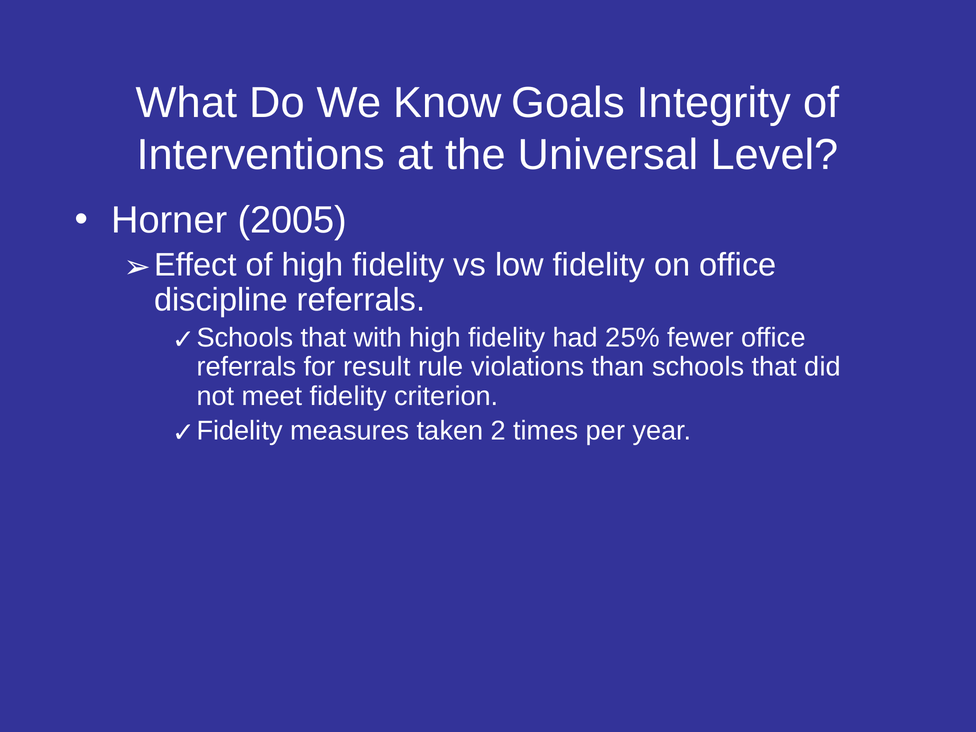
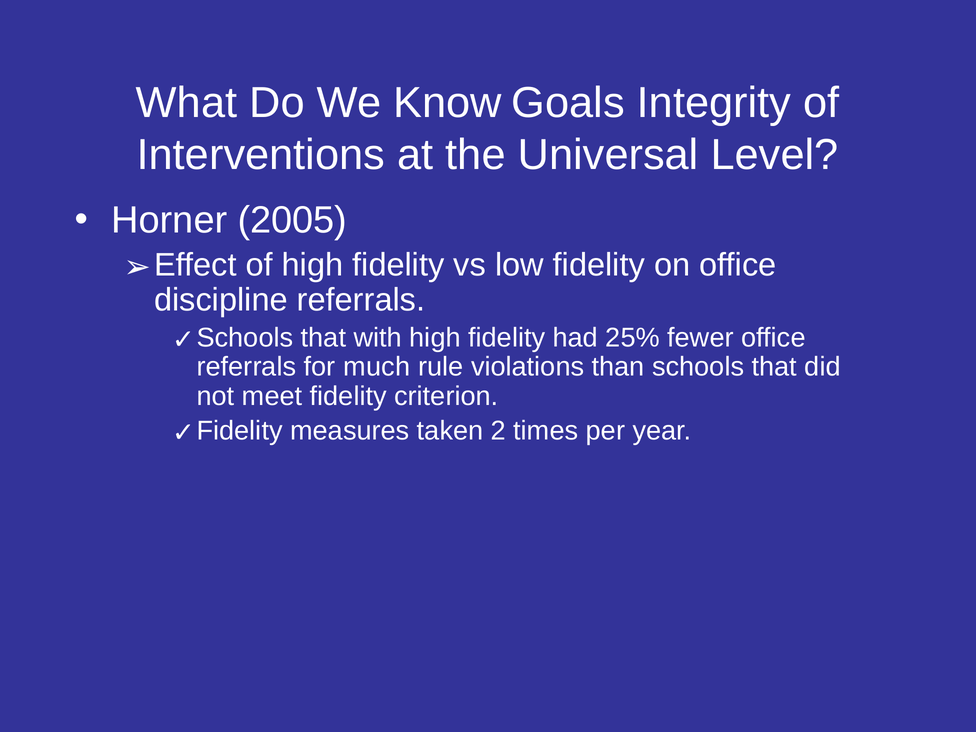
result: result -> much (377, 367)
